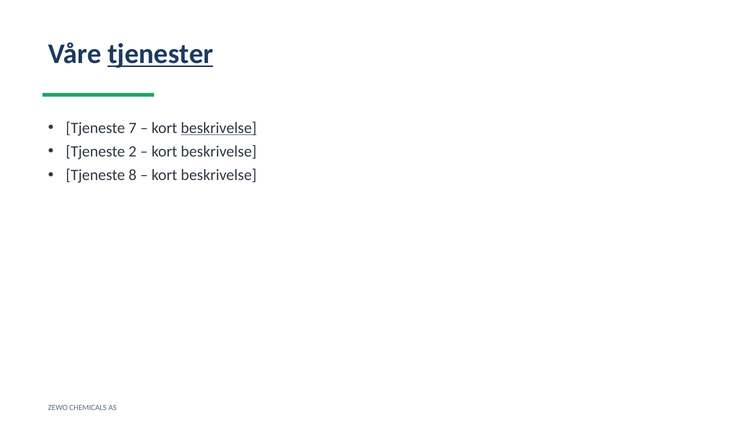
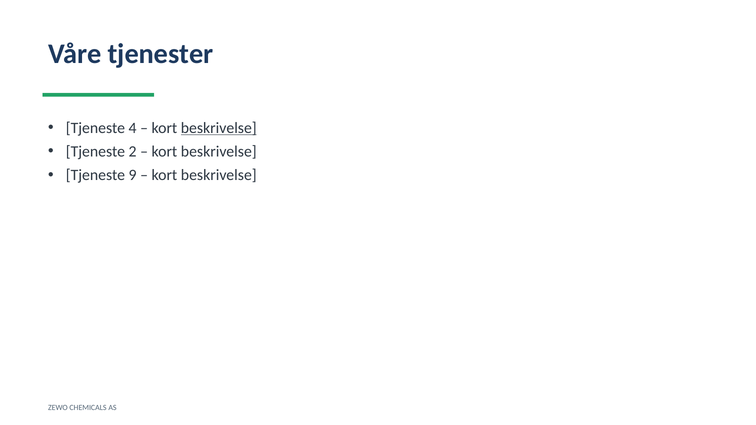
tjenester underline: present -> none (160, 54)
7: 7 -> 4 (133, 128)
8: 8 -> 9 (133, 175)
